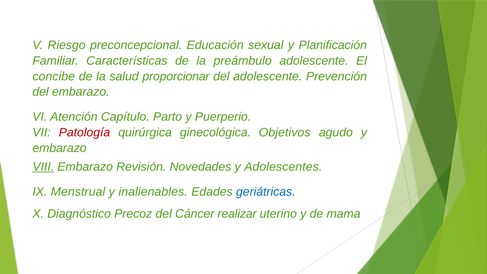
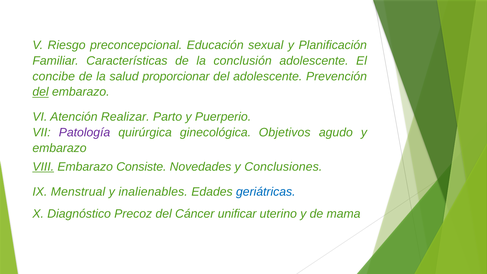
preámbulo: preámbulo -> conclusión (243, 61)
del underline: none -> present (41, 92)
Capítulo: Capítulo -> Realizar (125, 117)
Patología colour: red -> purple (85, 133)
Revisión: Revisión -> Consiste (141, 167)
Adolescentes: Adolescentes -> Conclusiones (283, 167)
realizar: realizar -> unificar (237, 214)
